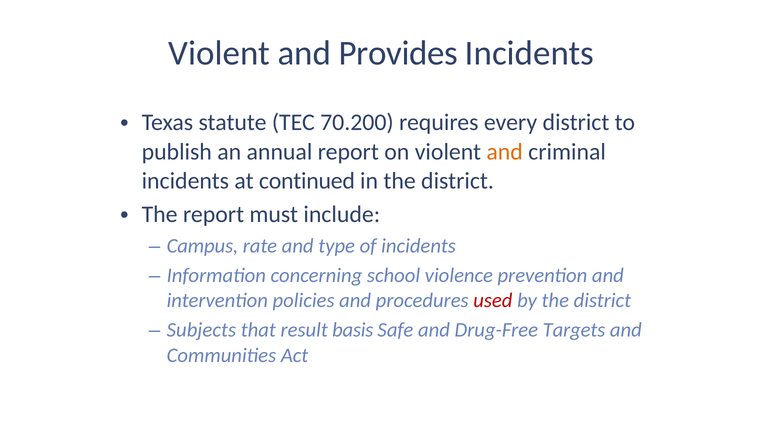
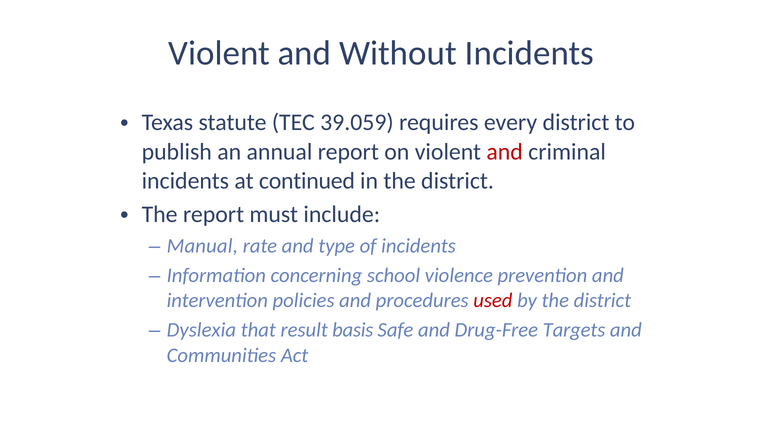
Provides: Provides -> Without (398, 53)
70.200: 70.200 -> 39.059 (357, 123)
and colour: orange -> red (505, 152)
Campus: Campus -> Manual (202, 246)
Subjects: Subjects -> Dyslexia (201, 330)
